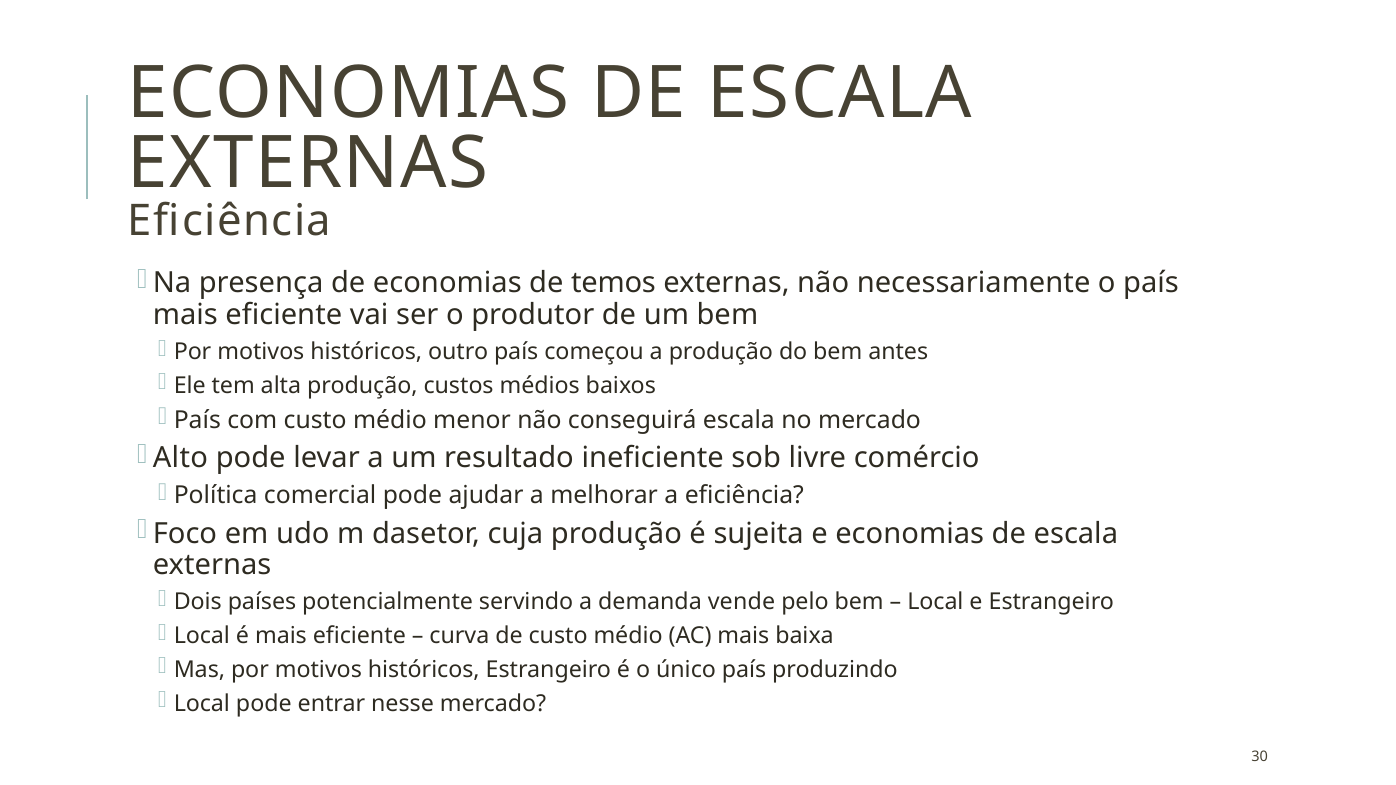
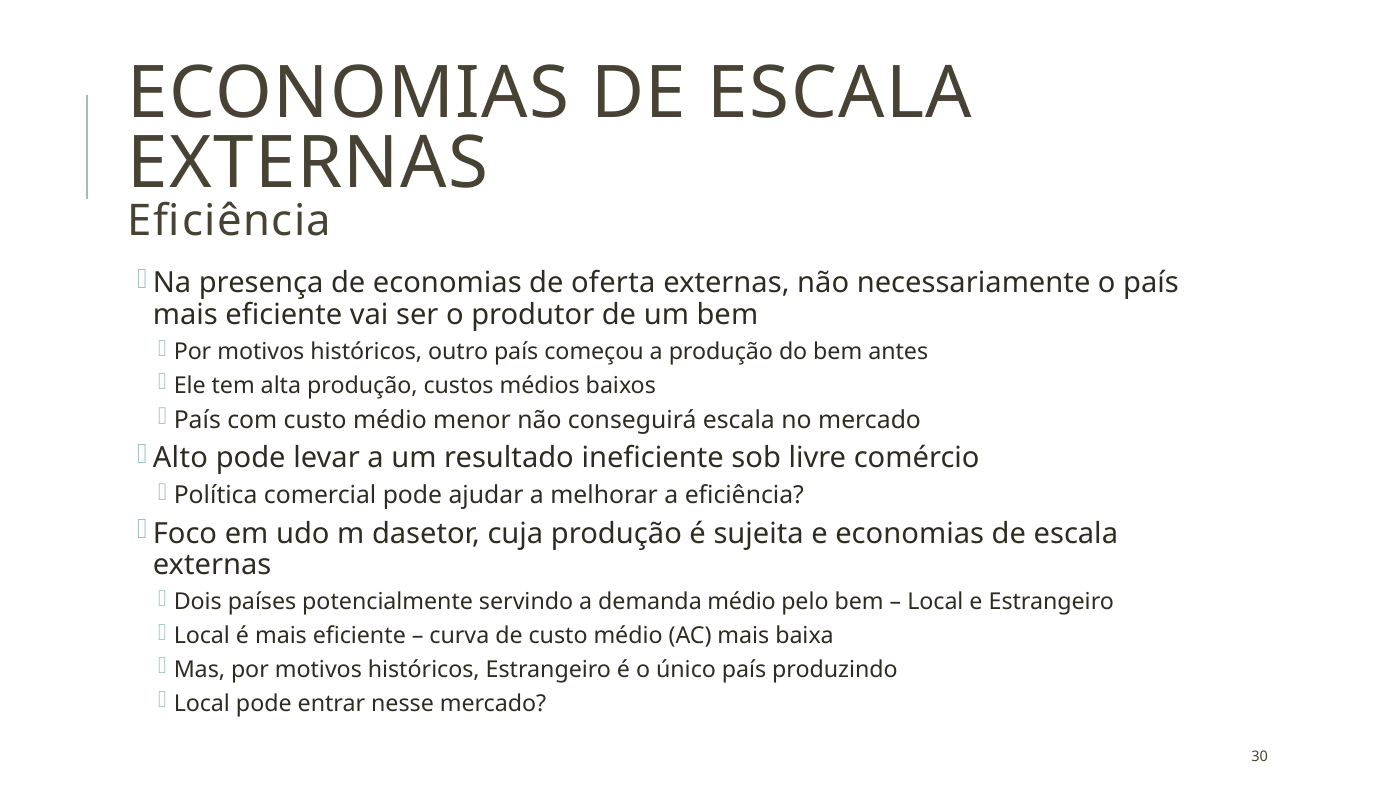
temos: temos -> oferta (613, 283)
demanda vende: vende -> médio (742, 602)
